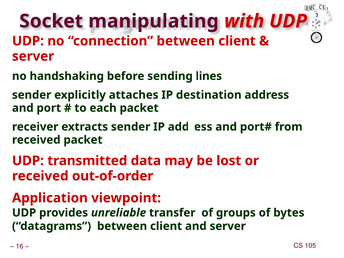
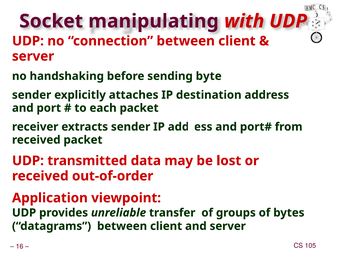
lines: lines -> byte (209, 76)
